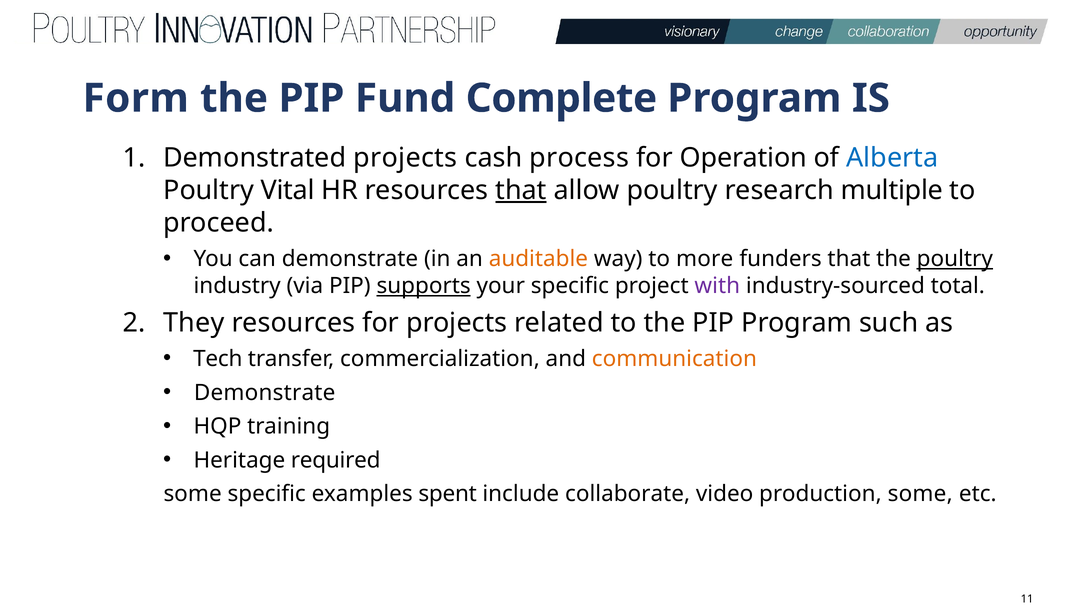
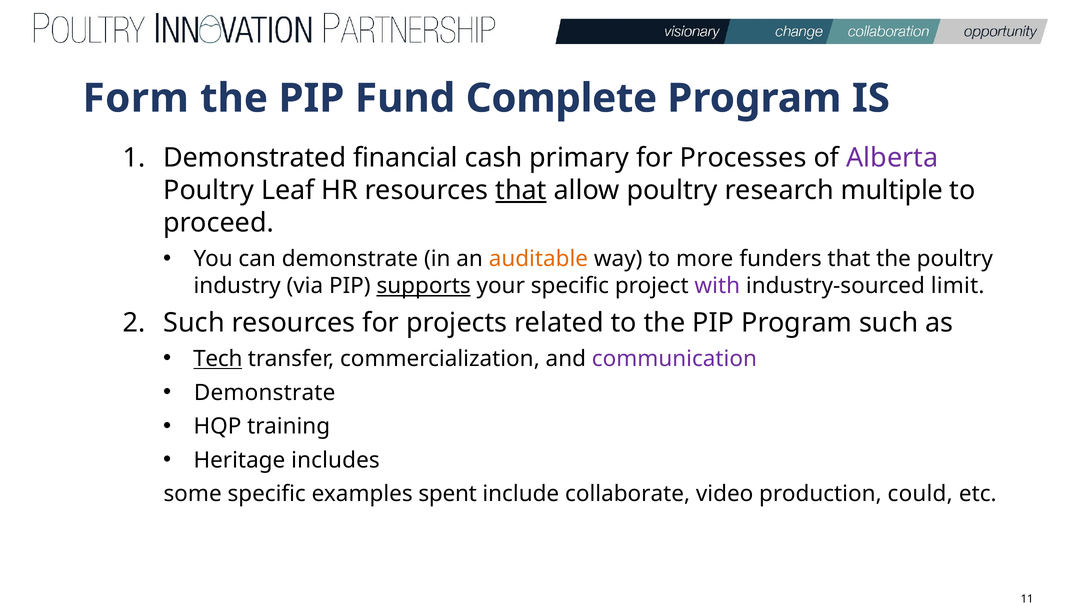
Demonstrated projects: projects -> financial (406, 158)
process: process -> primary (579, 158)
Operation: Operation -> Processes (743, 158)
Alberta colour: blue -> purple (892, 158)
Vital: Vital -> Leaf (288, 190)
poultry underline: present -> none (955, 259)
total: total -> limit (958, 286)
They: They -> Such (194, 323)
Tech underline: none -> present (218, 359)
communication colour: orange -> purple (674, 359)
required: required -> includes (335, 460)
production some: some -> could (920, 494)
